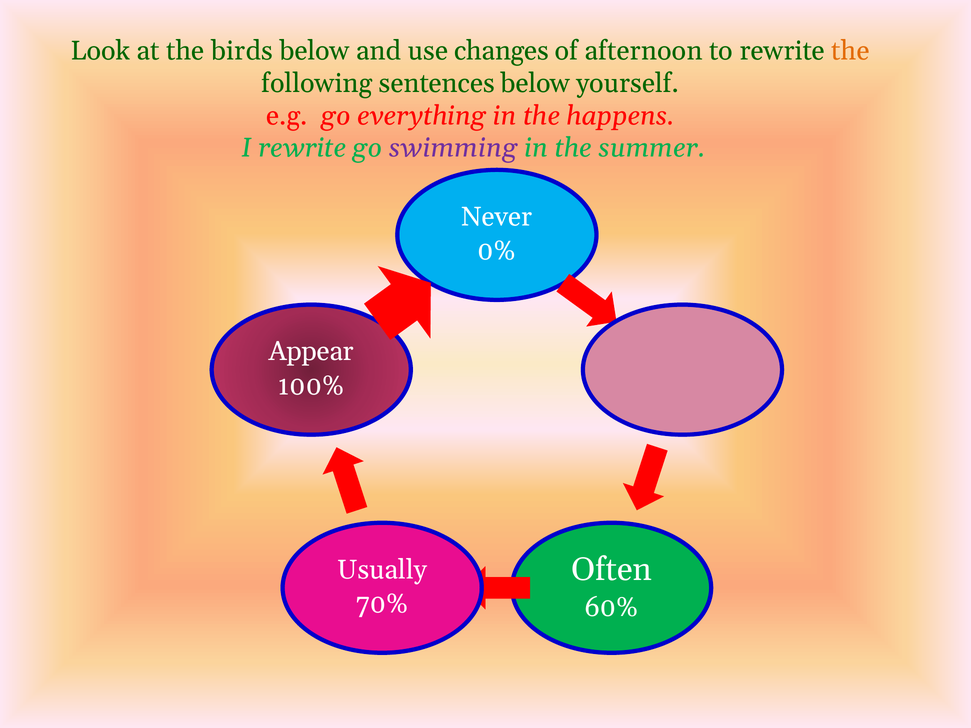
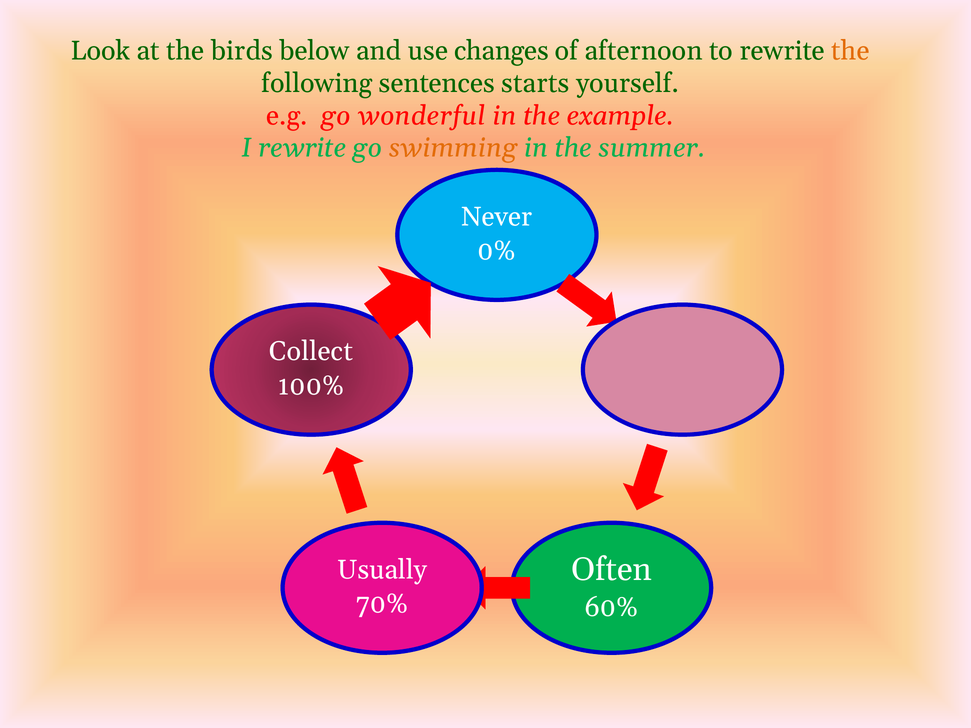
sentences below: below -> starts (535, 83)
everything: everything -> wonderful (421, 116)
happens: happens -> example (621, 116)
swimming colour: purple -> orange (453, 148)
Appear: Appear -> Collect (311, 352)
